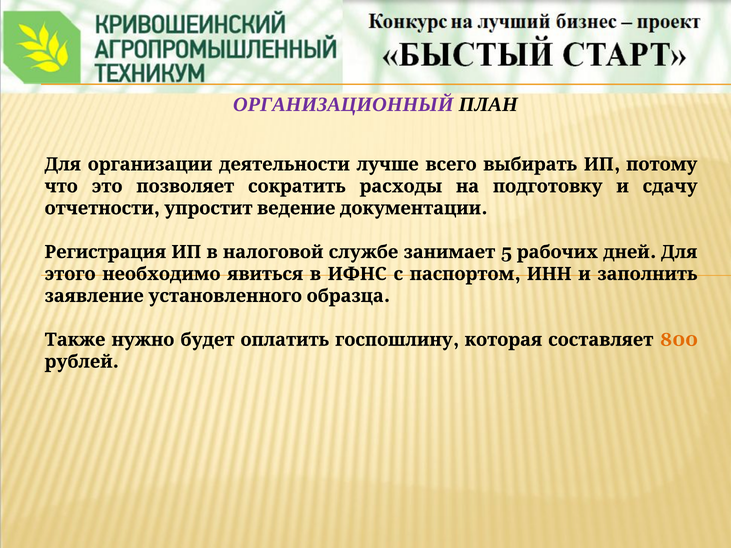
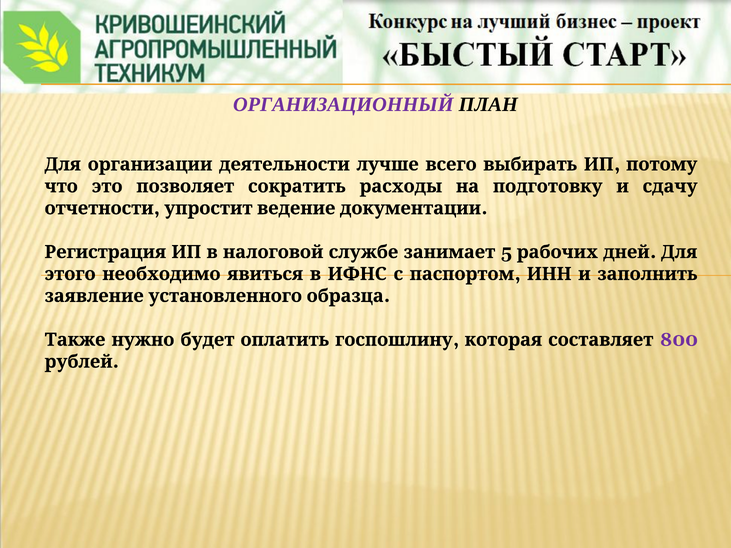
800 colour: orange -> purple (679, 340)
